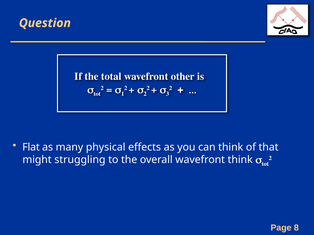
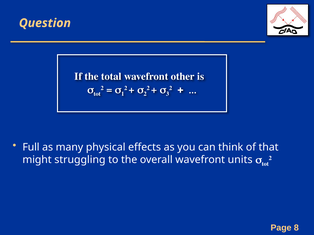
Flat: Flat -> Full (31, 147)
wavefront think: think -> units (240, 160)
